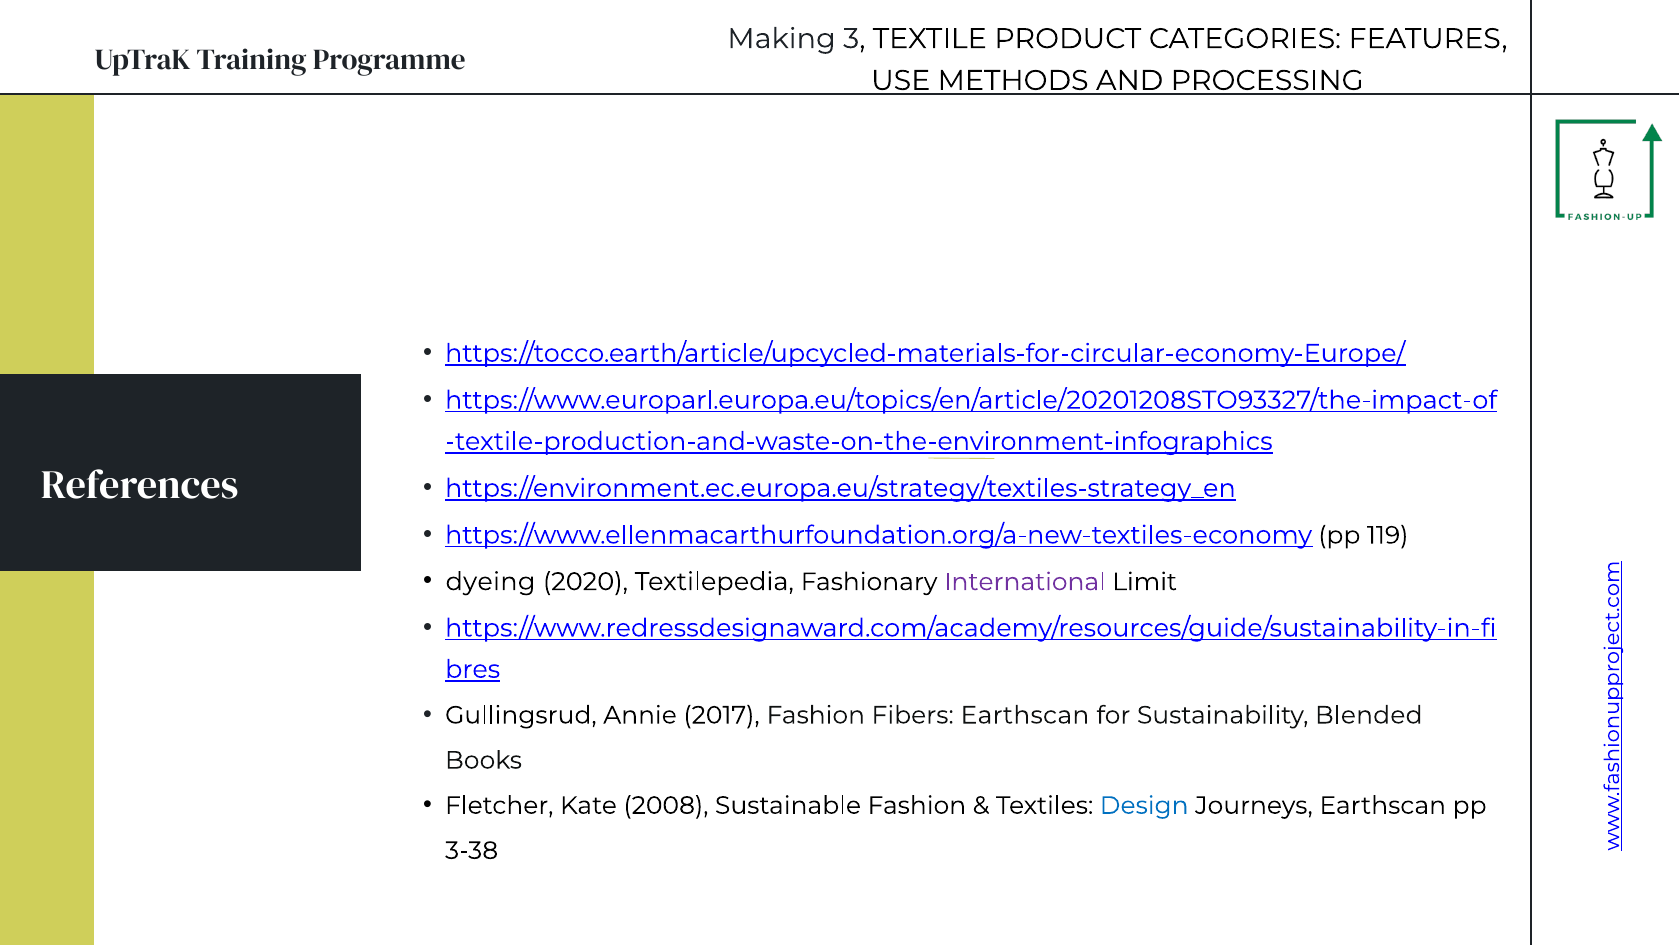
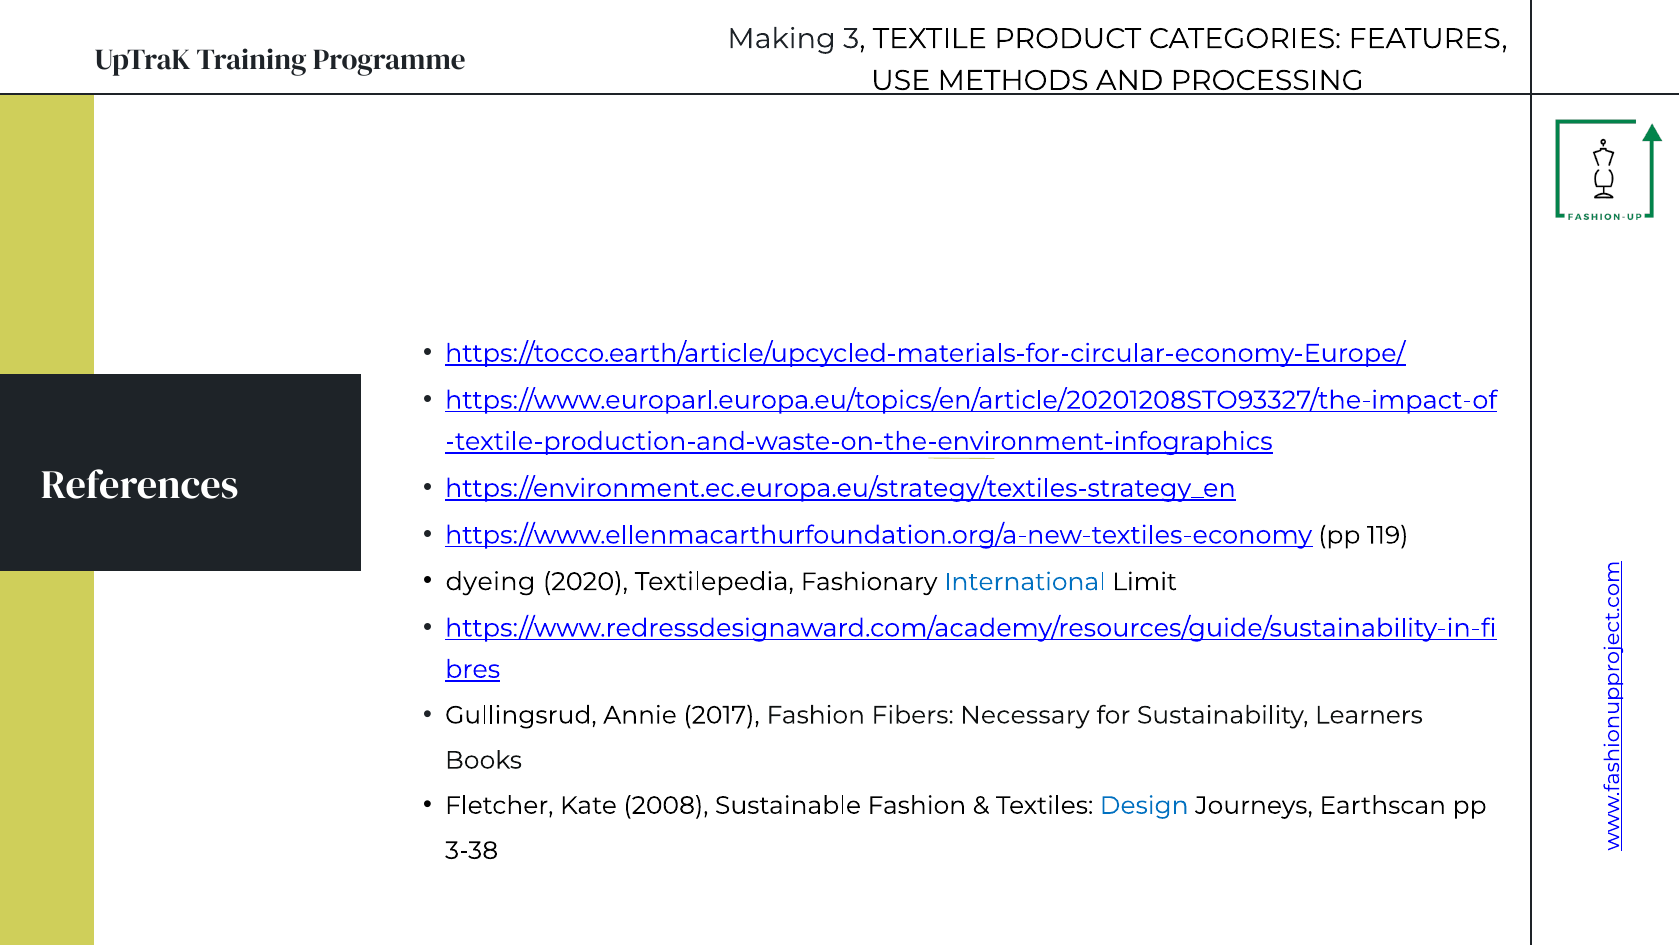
International colour: purple -> blue (1025, 582)
Fibers Earthscan: Earthscan -> Necessary (1025, 715)
Blended: Blended -> Learners (1369, 715)
